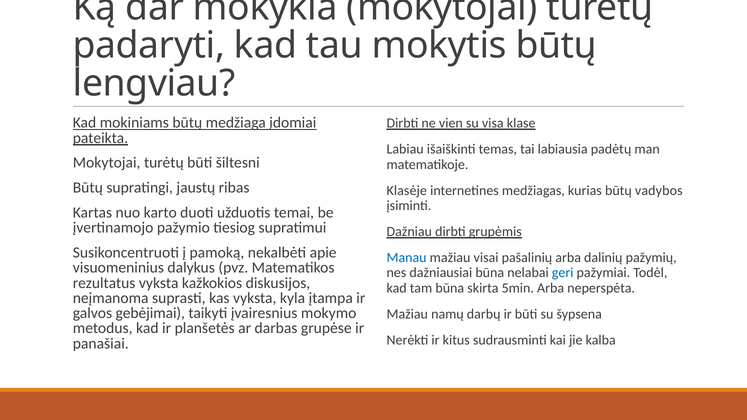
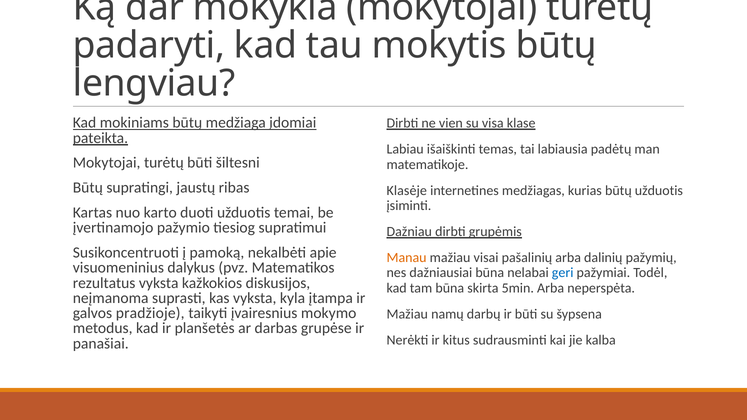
būtų vadybos: vadybos -> užduotis (659, 191)
Manau colour: blue -> orange (407, 258)
gebėjimai: gebėjimai -> pradžioje (150, 313)
